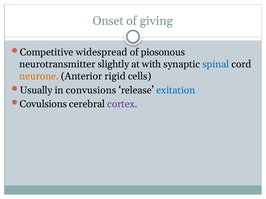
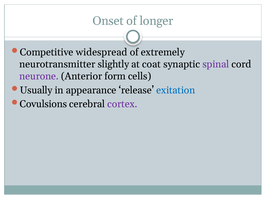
giving: giving -> longer (156, 21)
piosonous: piosonous -> extremely (163, 52)
with: with -> coat (151, 64)
spinal colour: blue -> purple (216, 64)
neurone colour: orange -> purple (39, 76)
rigid: rigid -> form (115, 76)
convusions: convusions -> appearance (91, 90)
